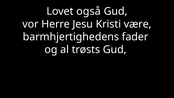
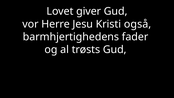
også: også -> giver (89, 11)
være: være -> også (138, 24)
